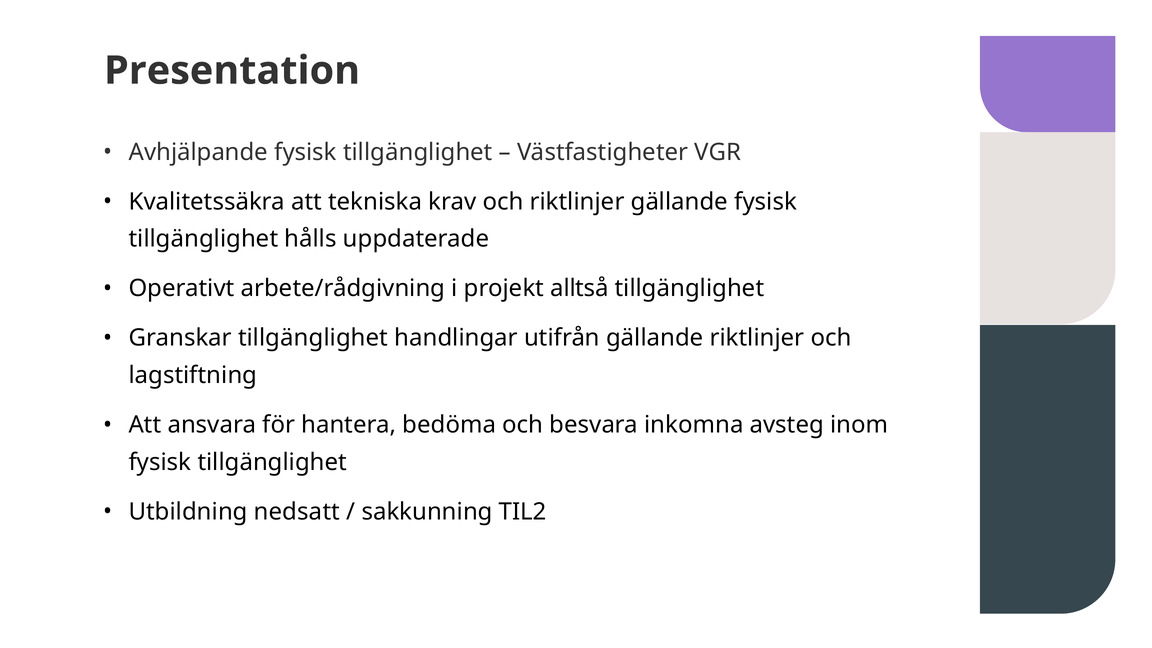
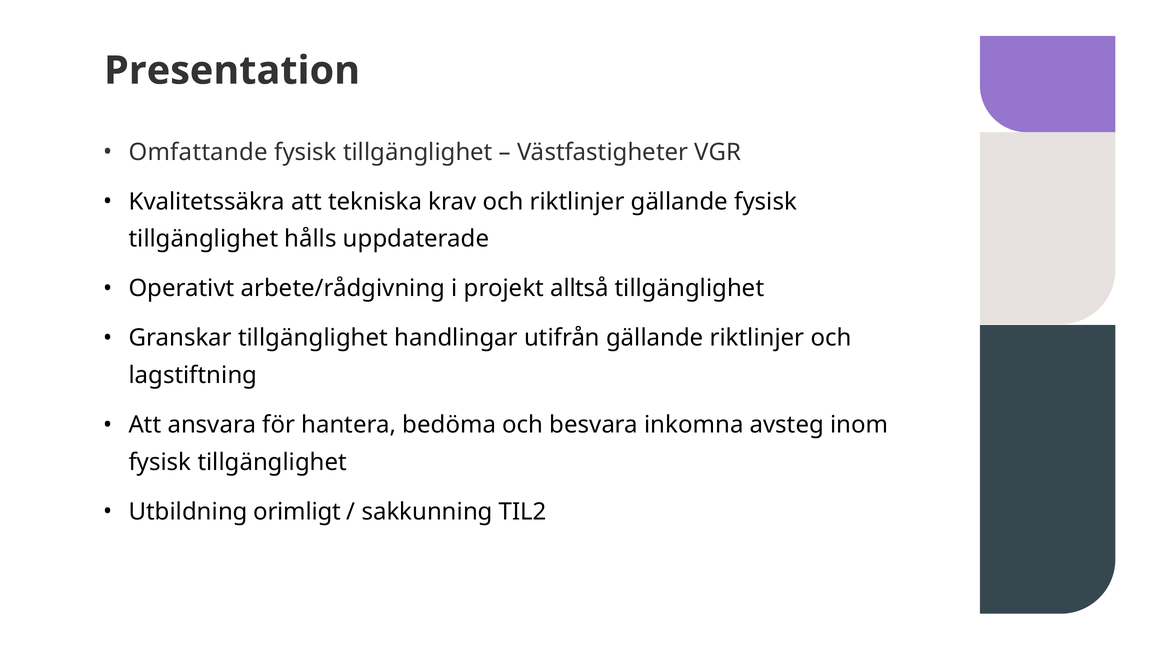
Avhjälpande: Avhjälpande -> Omfattande (198, 152)
nedsatt: nedsatt -> orimligt (297, 512)
